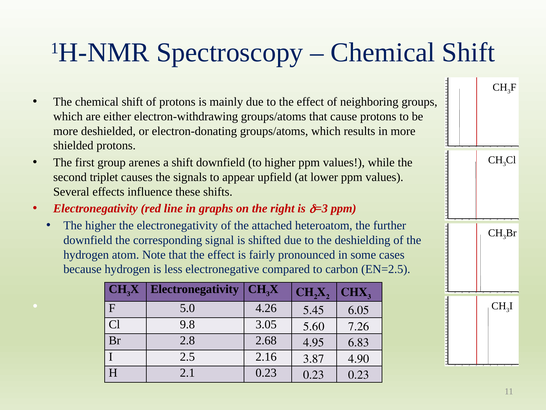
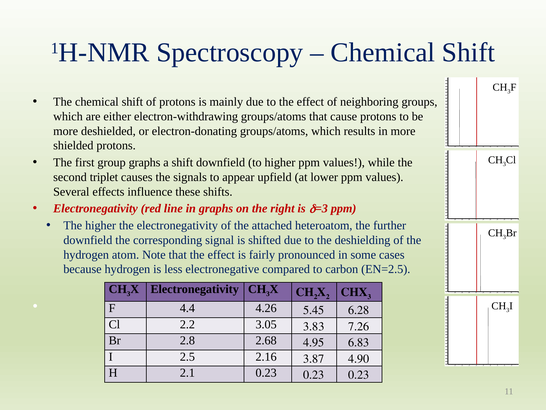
group arenes: arenes -> graphs (145, 162)
5.0: 5.0 -> 4.4 (187, 308)
6.05: 6.05 -> 6.28 (359, 310)
9.8: 9.8 -> 2.2 (187, 324)
5.60: 5.60 -> 3.83 (314, 326)
